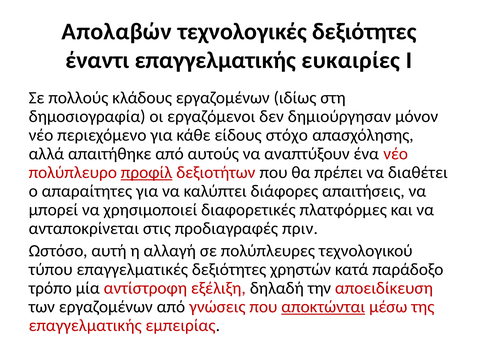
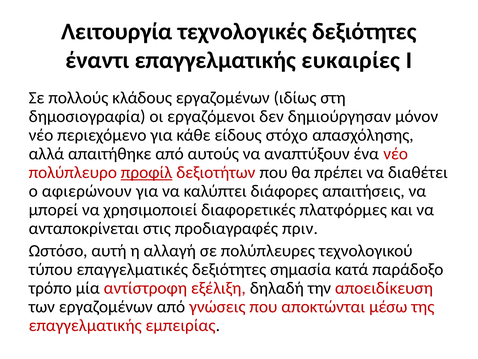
Απολαβών: Απολαβών -> Λειτουργία (117, 32)
απαραίτητες: απαραίτητες -> αφιερώνουν (87, 191)
χρηστών: χρηστών -> σημασία (301, 269)
αποκτώνται underline: present -> none (323, 306)
